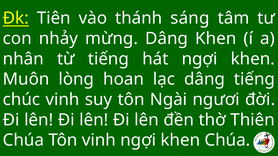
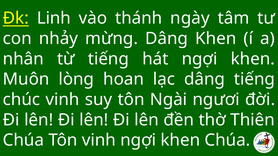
Tiên: Tiên -> Linh (54, 18)
sáng: sáng -> ngày (190, 18)
